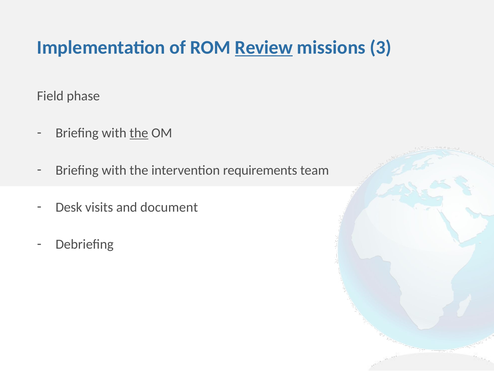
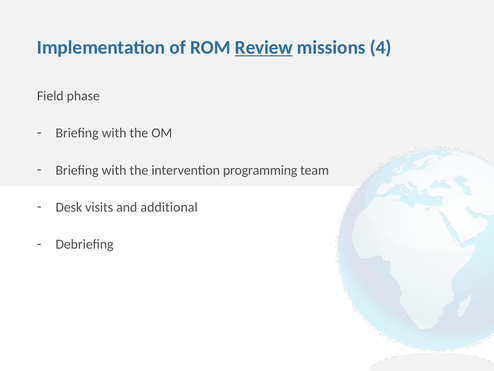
3: 3 -> 4 (381, 47)
the underline: present -> none (139, 133)
requirements: requirements -> programming (260, 170)
document: document -> additional (169, 207)
